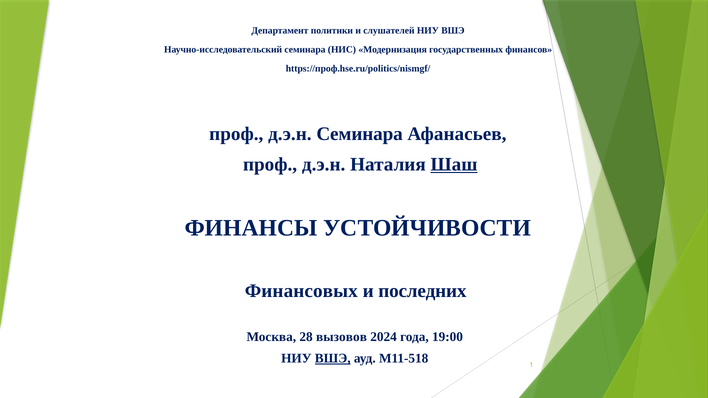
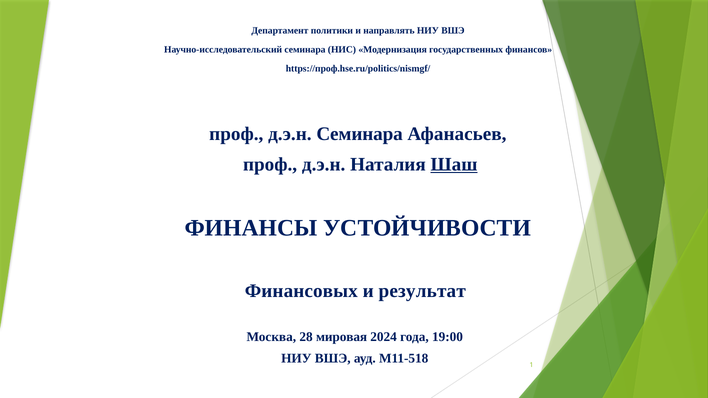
слушателей: слушателей -> направлять (389, 31)
последних: последних -> результат (422, 291)
вызовов: вызовов -> мировая (342, 337)
ВШЭ underline: present -> none (333, 359)
